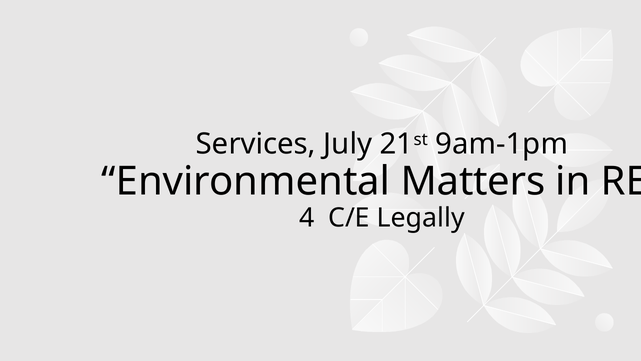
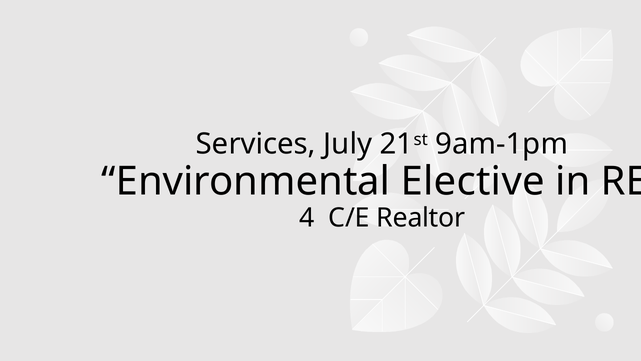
Matters: Matters -> Elective (473, 181)
Legally: Legally -> Realtor (421, 218)
